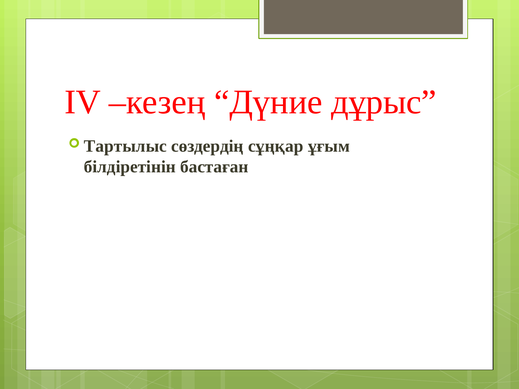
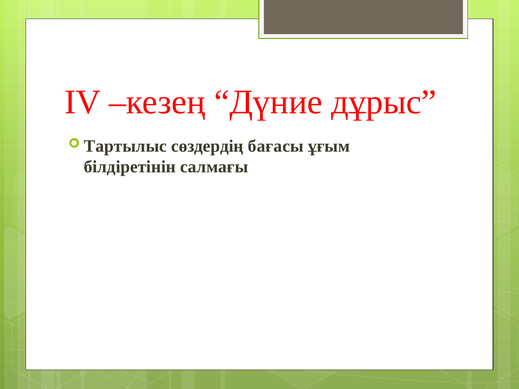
сұңқар: сұңқар -> бағасы (276, 146)
бастаған: бастаған -> салмағы (214, 167)
